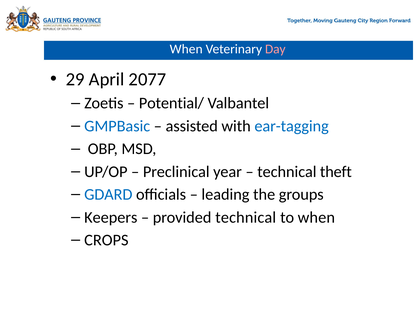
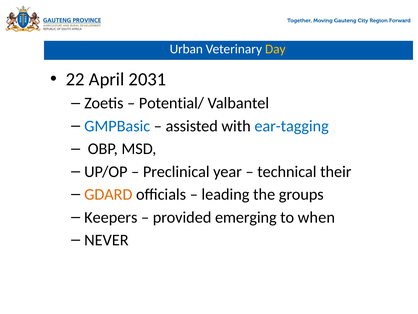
When: When -> Urban (186, 49)
Day colour: pink -> yellow (275, 49)
29: 29 -> 22 (75, 79)
2077: 2077 -> 2031 (147, 79)
theft: theft -> their (336, 171)
GDARD colour: blue -> orange (108, 194)
provided technical: technical -> emerging (246, 217)
CROPS: CROPS -> NEVER (106, 240)
